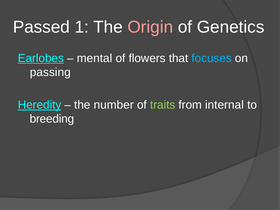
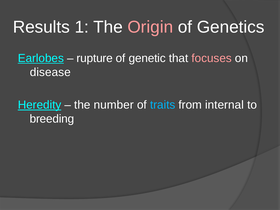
Passed: Passed -> Results (41, 27)
mental: mental -> rupture (95, 58)
flowers: flowers -> genetic (147, 58)
focuses colour: light blue -> pink (212, 58)
passing: passing -> disease (50, 72)
traits colour: light green -> light blue (163, 105)
